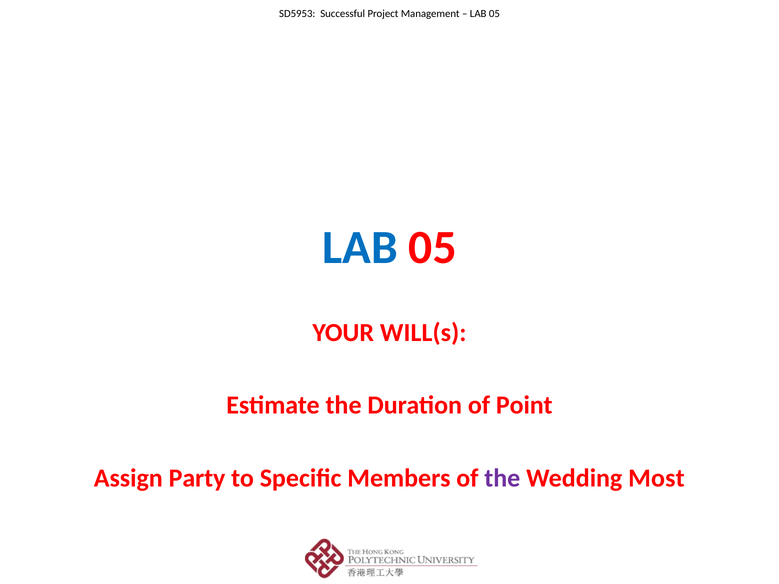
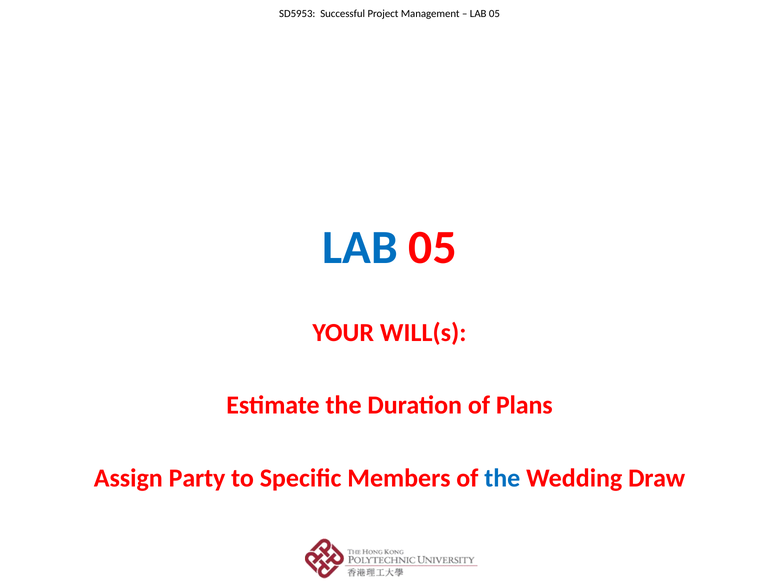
Point: Point -> Plans (524, 406)
the colour: purple -> blue (502, 478)
Most: Most -> Draw (657, 478)
